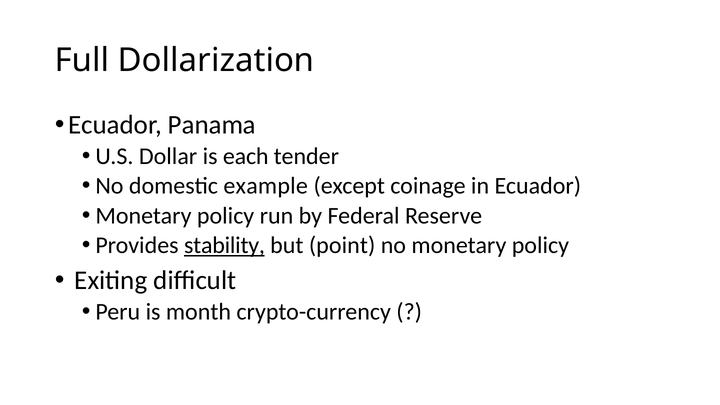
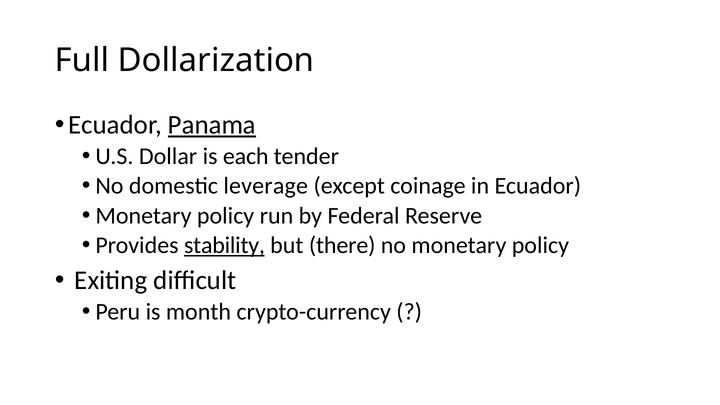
Panama underline: none -> present (212, 125)
example: example -> leverage (266, 186)
point: point -> there (342, 245)
